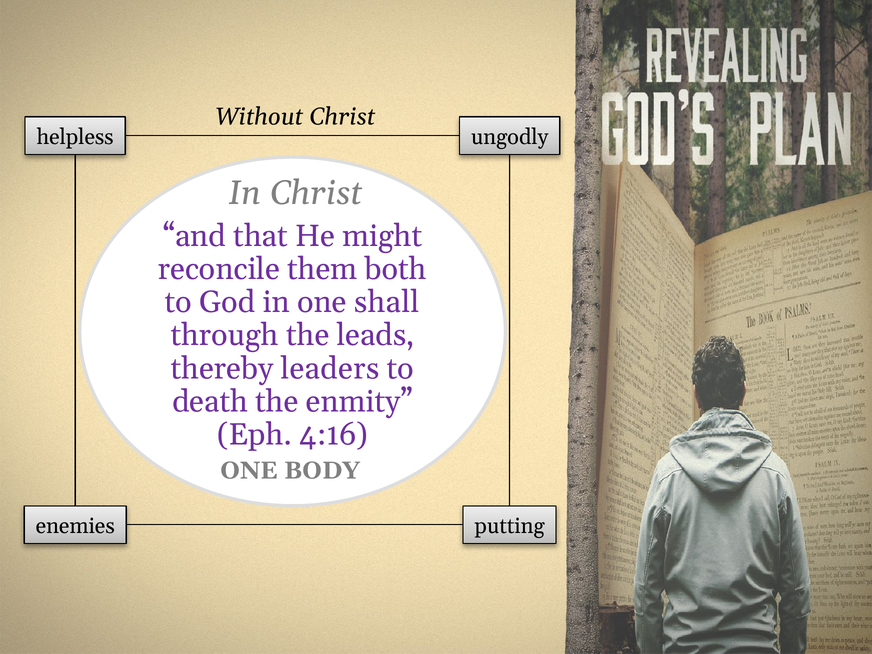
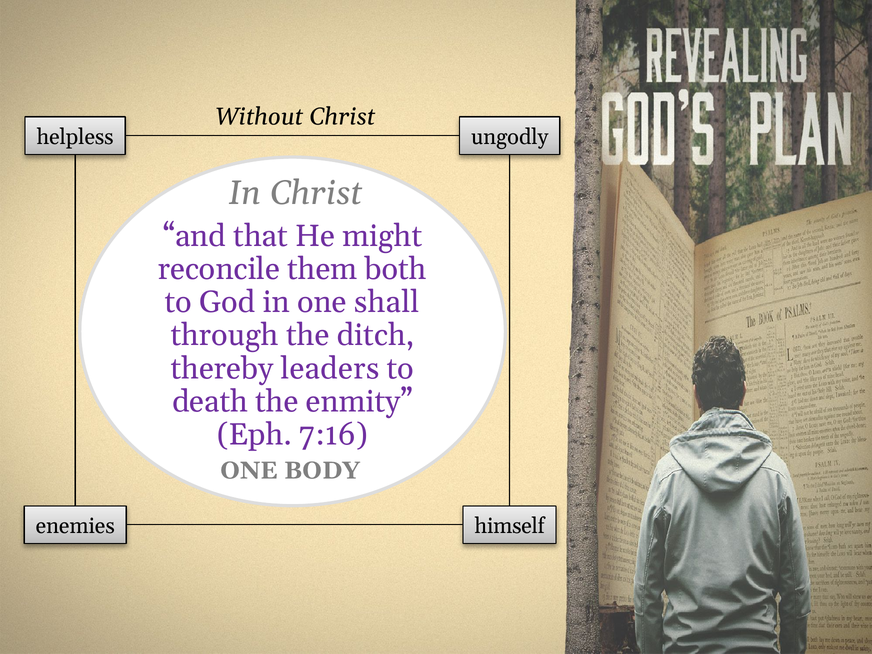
leads: leads -> ditch (375, 335)
4:16: 4:16 -> 7:16 (333, 435)
putting: putting -> himself (510, 526)
